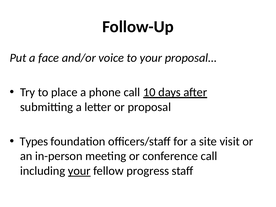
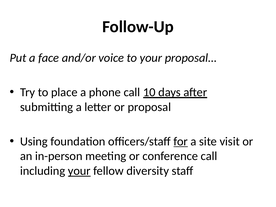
Types: Types -> Using (34, 141)
for underline: none -> present (181, 141)
progress: progress -> diversity (148, 171)
